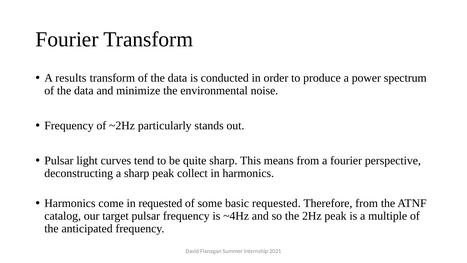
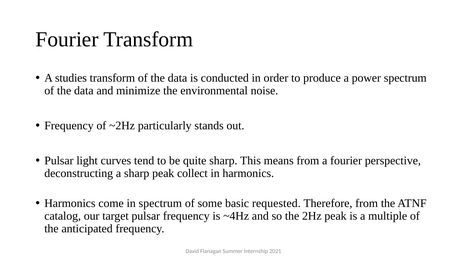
results: results -> studies (71, 78)
in requested: requested -> spectrum (160, 203)
